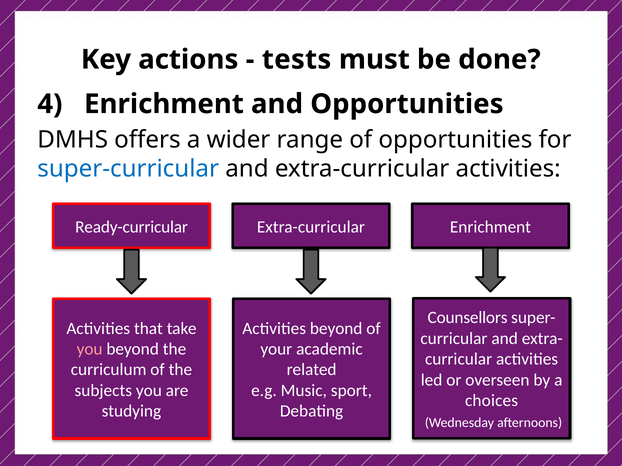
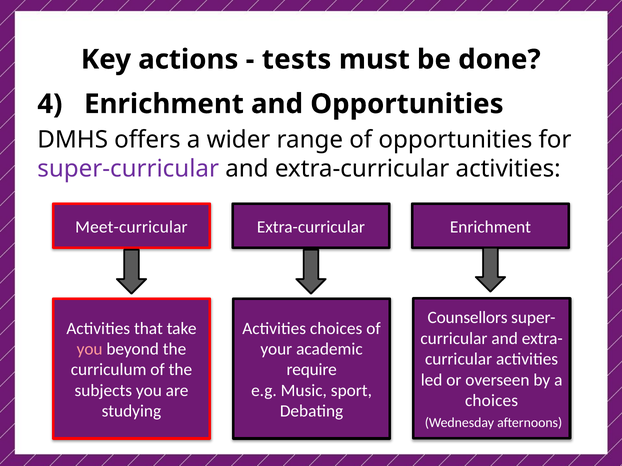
super-curricular colour: blue -> purple (128, 169)
Ready-curricular: Ready-curricular -> Meet-curricular (131, 227)
Activities beyond: beyond -> choices (336, 329)
related: related -> require (312, 370)
